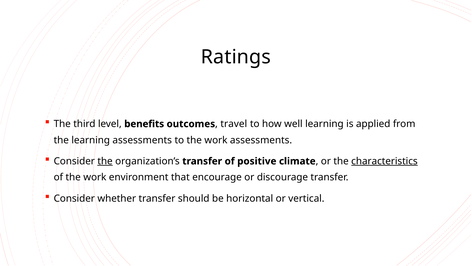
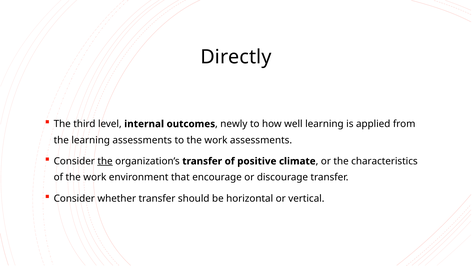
Ratings: Ratings -> Directly (236, 57)
benefits: benefits -> internal (144, 124)
travel: travel -> newly (234, 124)
characteristics underline: present -> none (384, 161)
